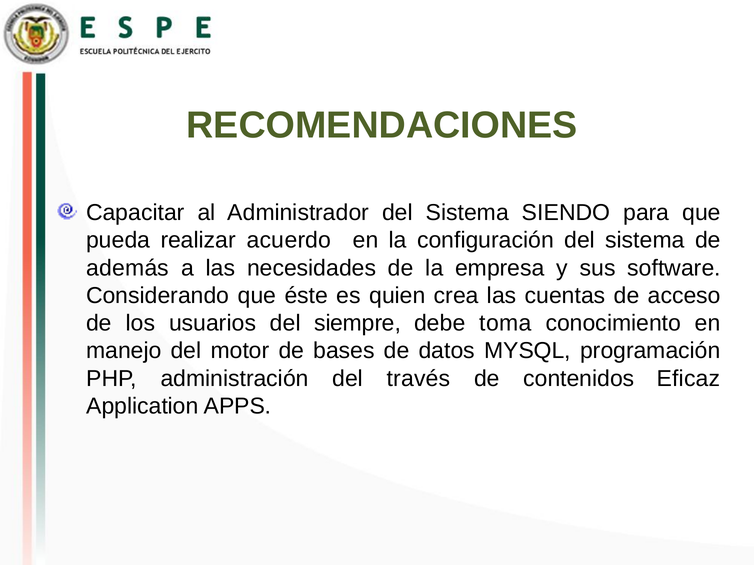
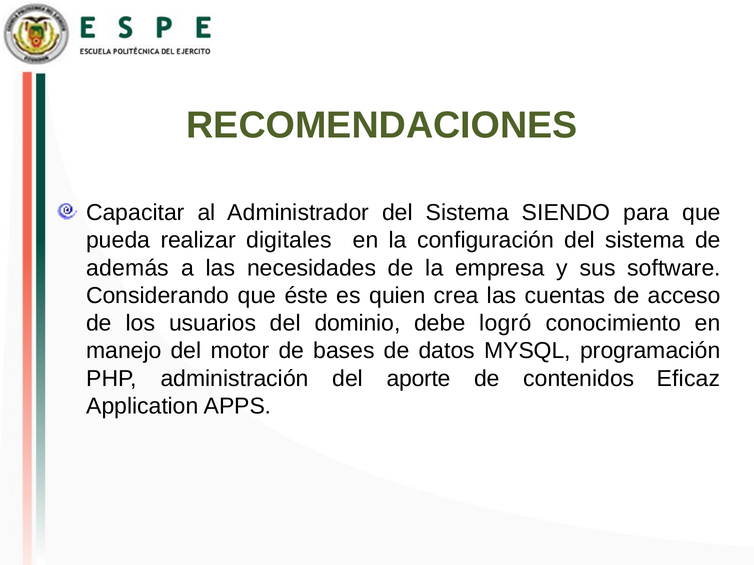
acuerdo: acuerdo -> digitales (289, 241)
siempre: siempre -> dominio (358, 323)
toma: toma -> logró (505, 323)
través: través -> aporte (419, 379)
